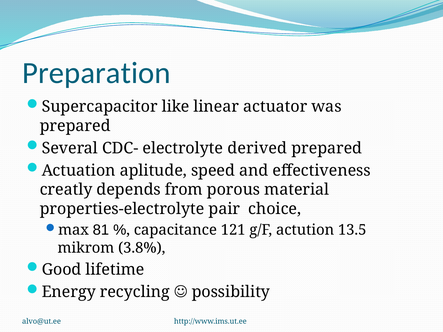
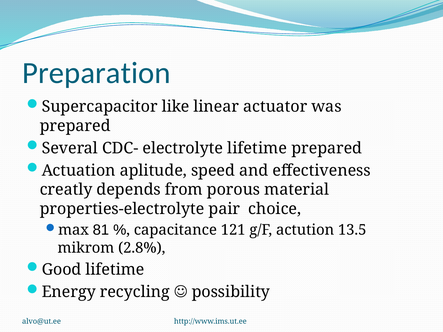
electrolyte derived: derived -> lifetime (257, 148)
3.8%: 3.8% -> 2.8% (142, 248)
